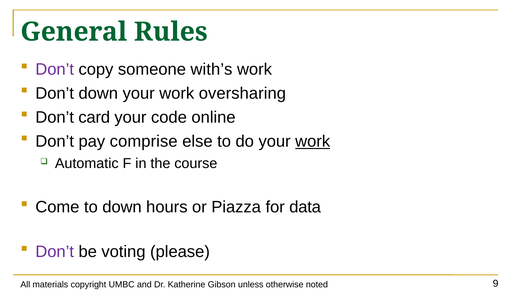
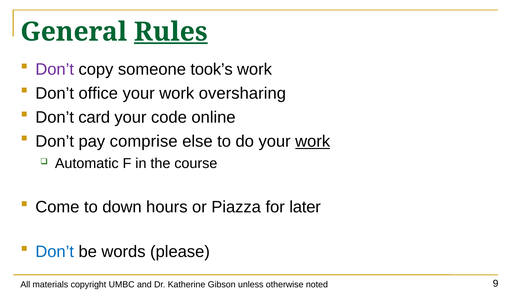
Rules underline: none -> present (171, 32)
with’s: with’s -> took’s (212, 69)
Don’t down: down -> office (98, 93)
data: data -> later (305, 207)
Don’t colour: purple -> blue (55, 251)
voting: voting -> words (123, 251)
